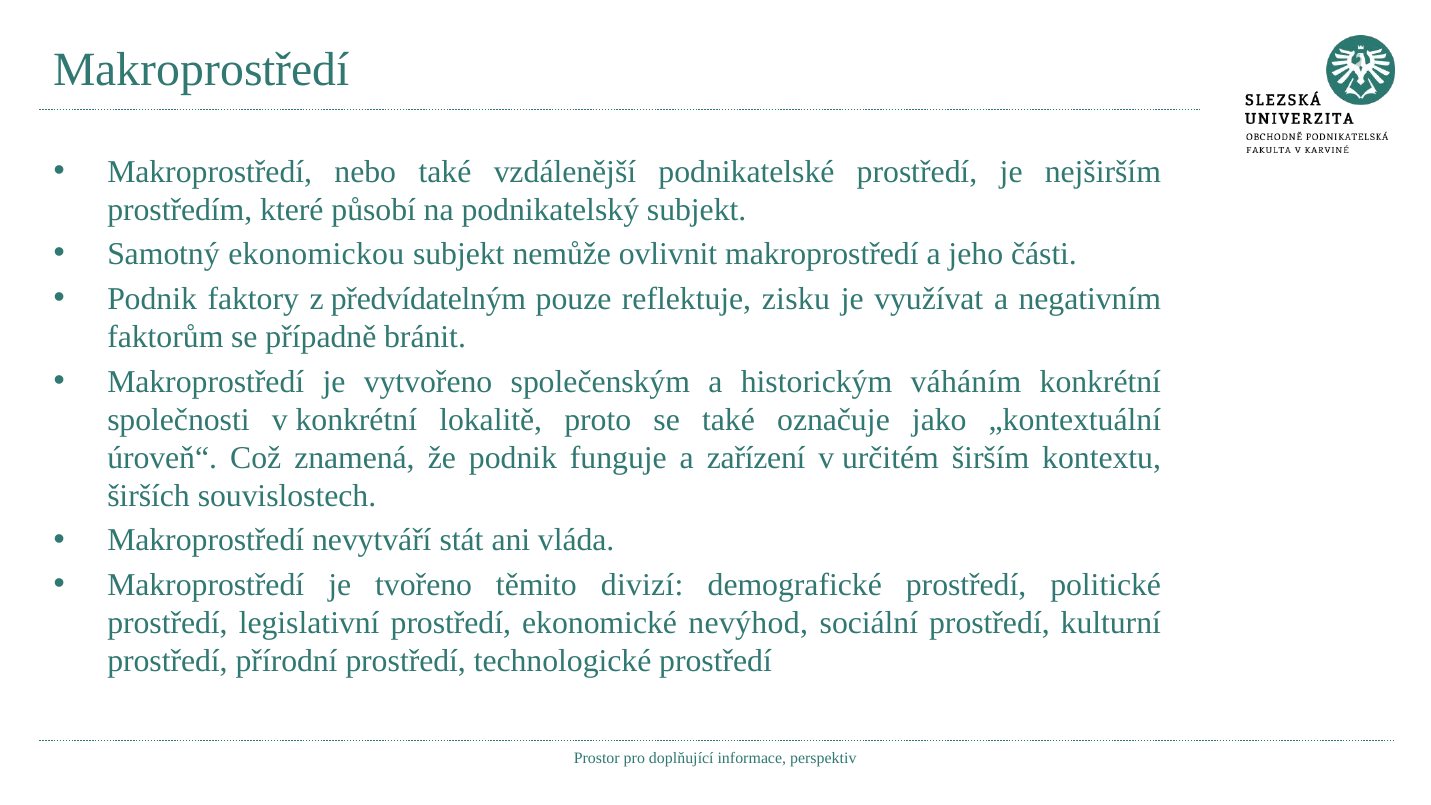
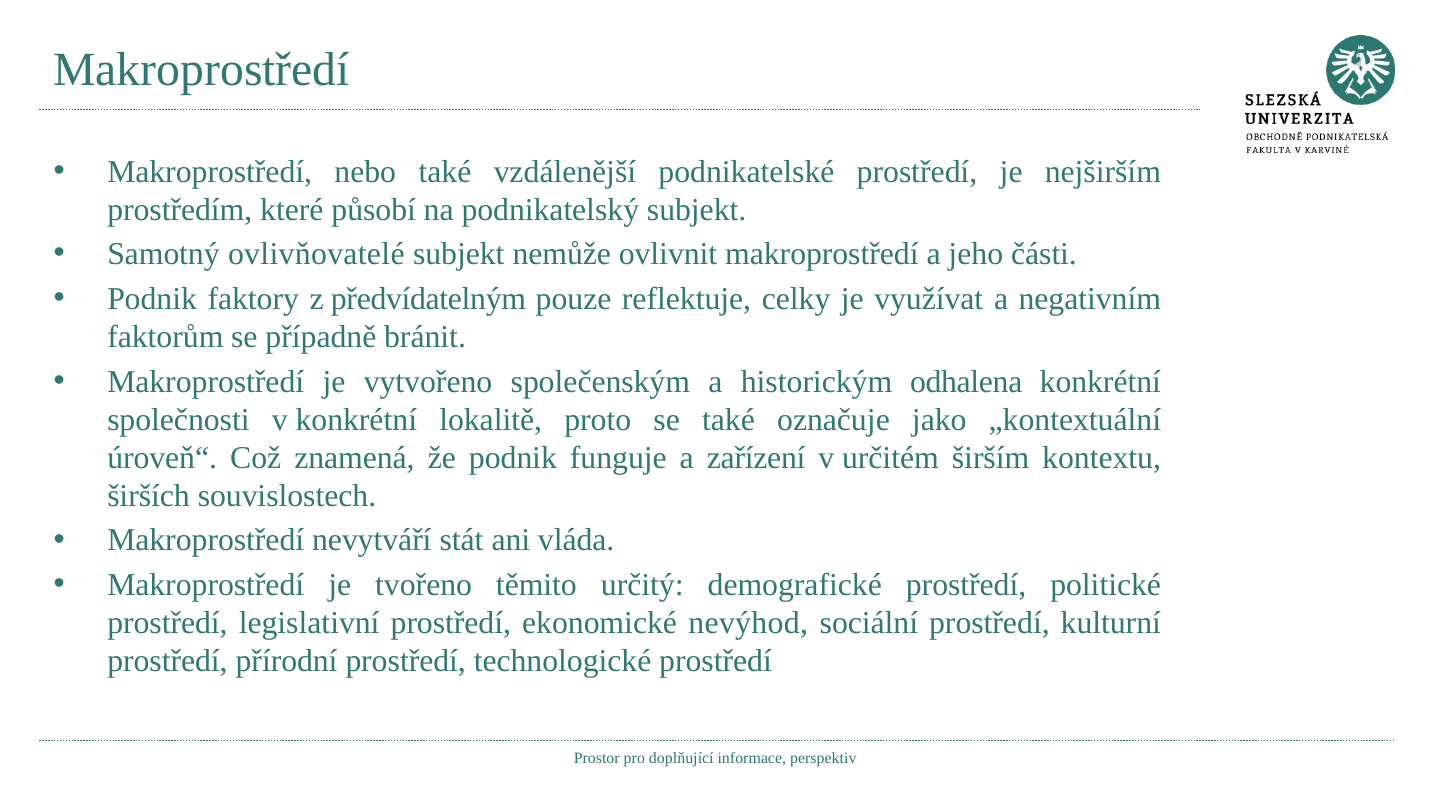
ekonomickou: ekonomickou -> ovlivňovatelé (316, 254)
zisku: zisku -> celky (796, 299)
váháním: váháním -> odhalena (966, 382)
divizí: divizí -> určitý (642, 585)
